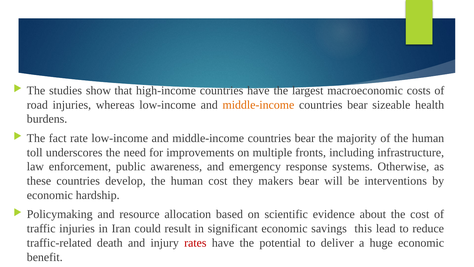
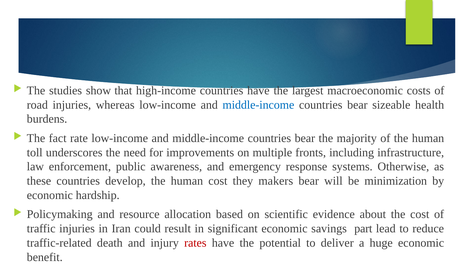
middle-income colour: orange -> blue (258, 105)
interventions: interventions -> minimization (396, 181)
this: this -> part (363, 228)
